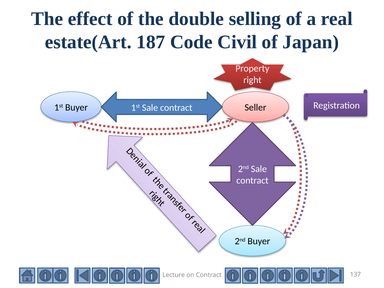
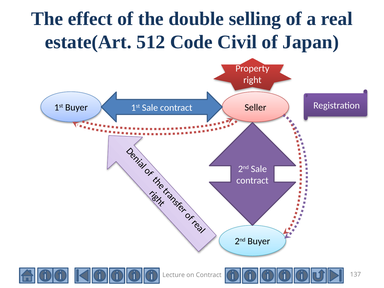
187: 187 -> 512 (151, 42)
